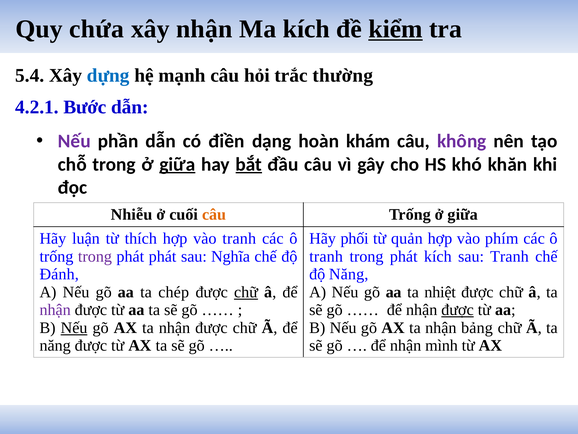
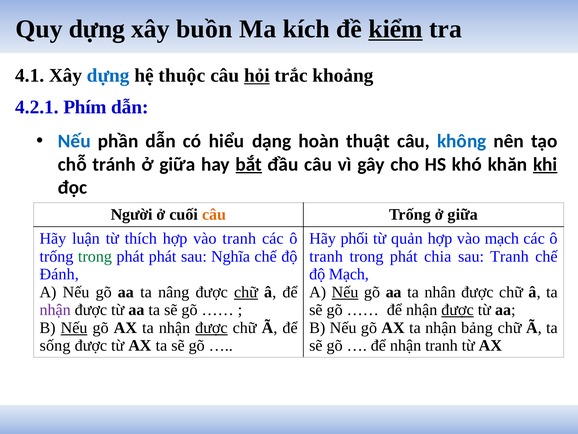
Quy chứa: chứa -> dựng (97, 29)
xây nhận: nhận -> buồn (204, 29)
5.4: 5.4 -> 4.1 (30, 75)
mạnh: mạnh -> thuộc (182, 75)
hỏi underline: none -> present (257, 75)
thường: thường -> khoảng (343, 75)
Bước: Bước -> Phím (85, 107)
Nếu colour: purple -> blue (74, 141)
điền: điền -> hiểu (227, 141)
khám: khám -> thuật (368, 141)
không colour: purple -> blue (462, 141)
chỗ trong: trong -> tránh (114, 164)
giữa underline: present -> none (177, 164)
khi underline: none -> present (545, 164)
Nhiễu: Nhiễu -> Người (132, 214)
vào phím: phím -> mạch (502, 238)
trong colour: purple -> green (95, 256)
phát kích: kích -> chia (438, 256)
độ Năng: Năng -> Mạch (349, 274)
chép: chép -> nâng (174, 292)
Nếu underline: none -> present (345, 292)
nhiệt: nhiệt -> nhân (440, 292)
được underline: none -> present (211, 327)
năng: năng -> sống (55, 345)
nhận mình: mình -> tranh (441, 345)
